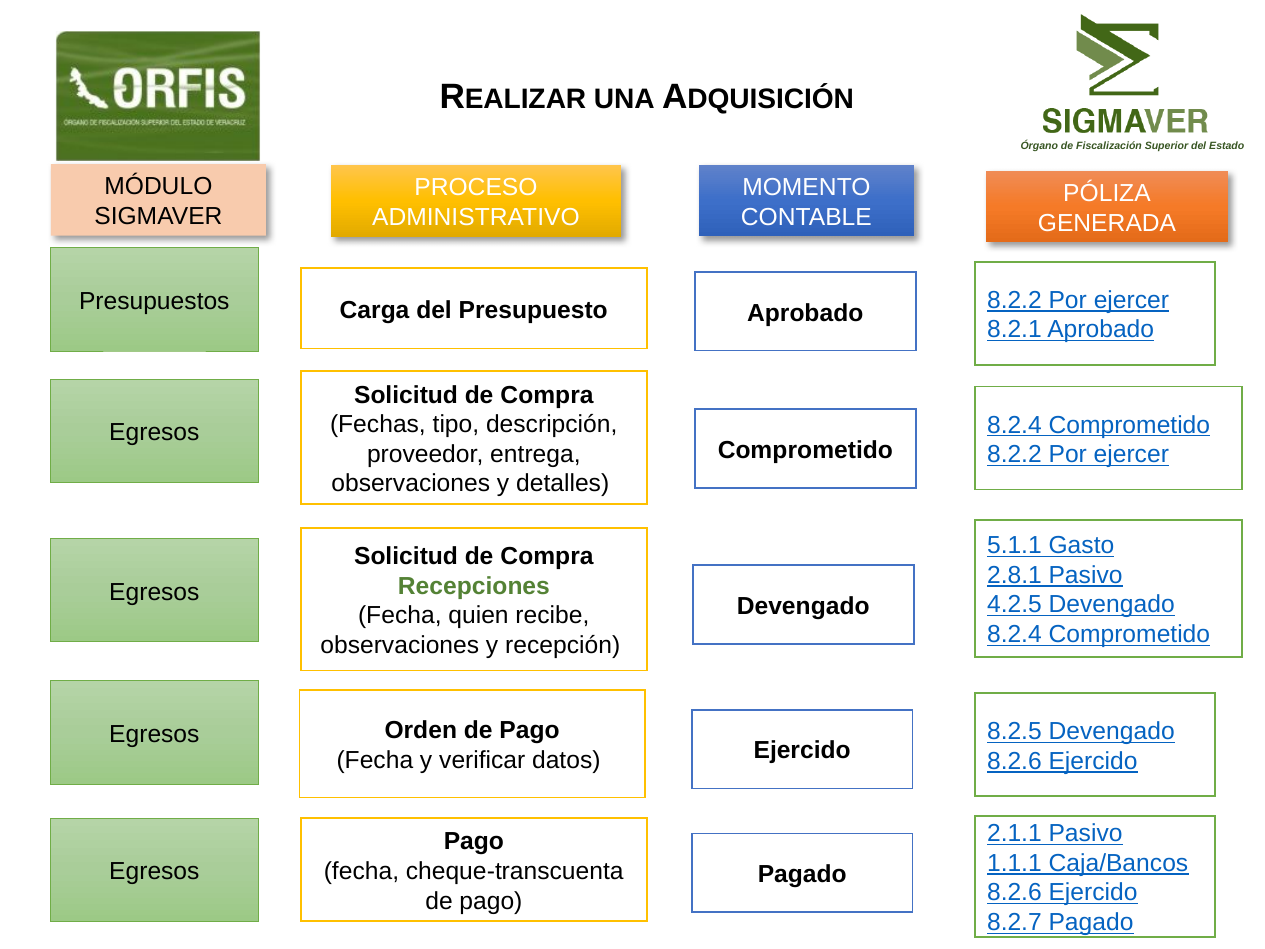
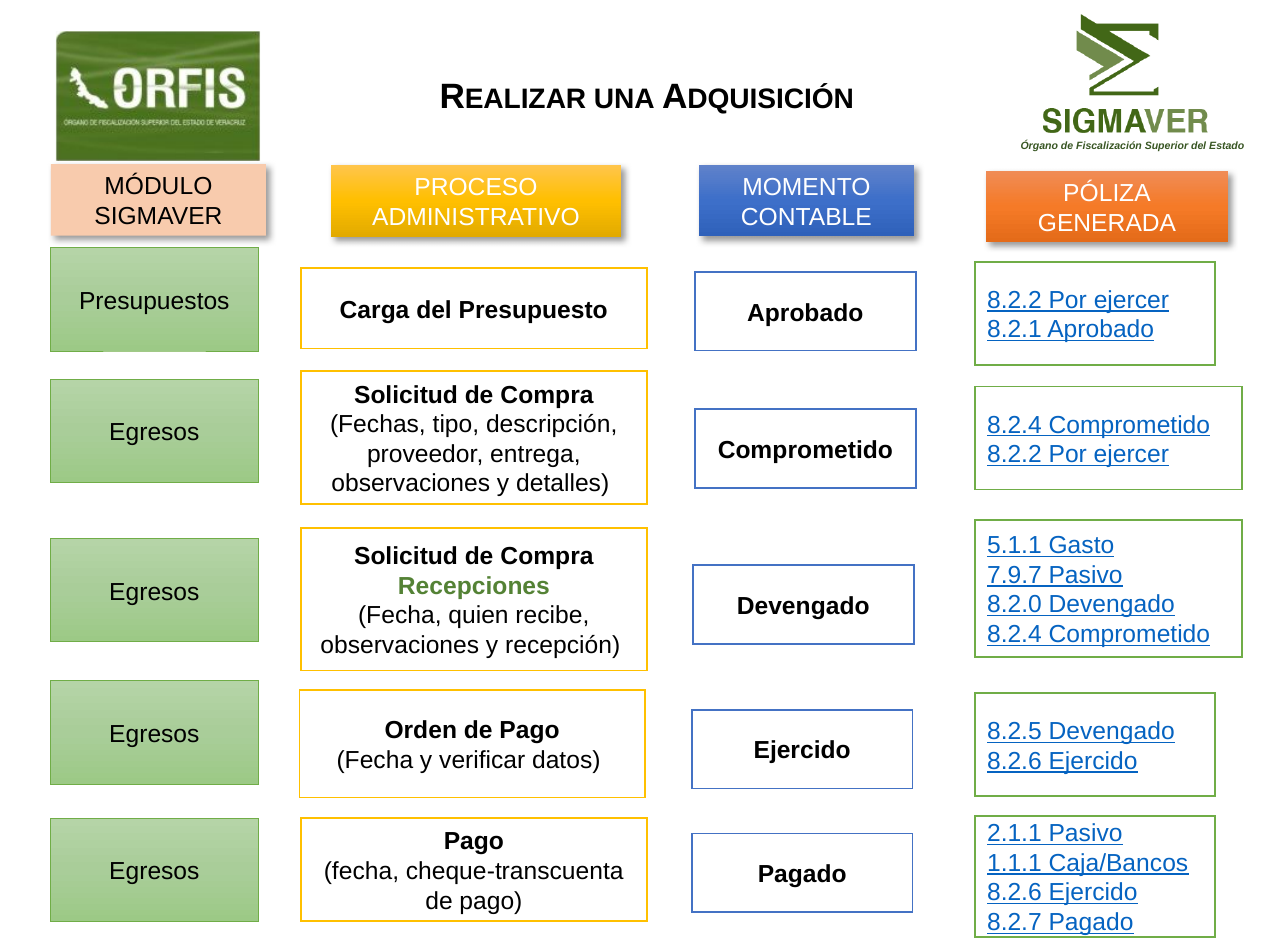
2.8.1: 2.8.1 -> 7.9.7 (1014, 575)
4.2.5: 4.2.5 -> 8.2.0 (1014, 605)
